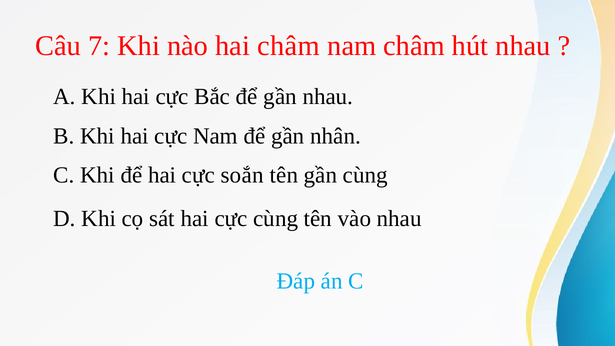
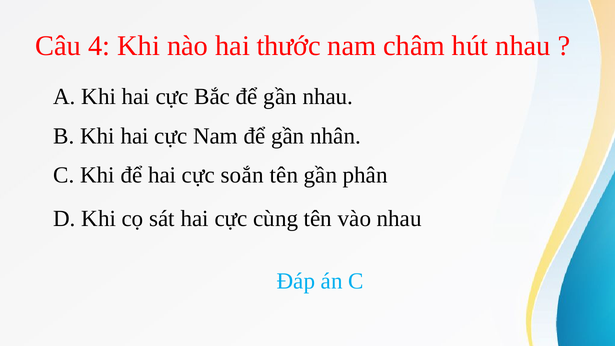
7: 7 -> 4 (99, 46)
hai châm: châm -> thước (289, 46)
gần cùng: cùng -> phân (365, 175)
